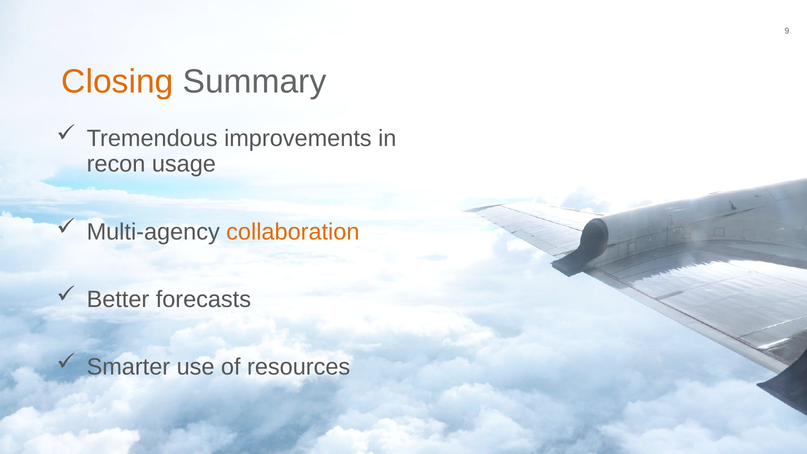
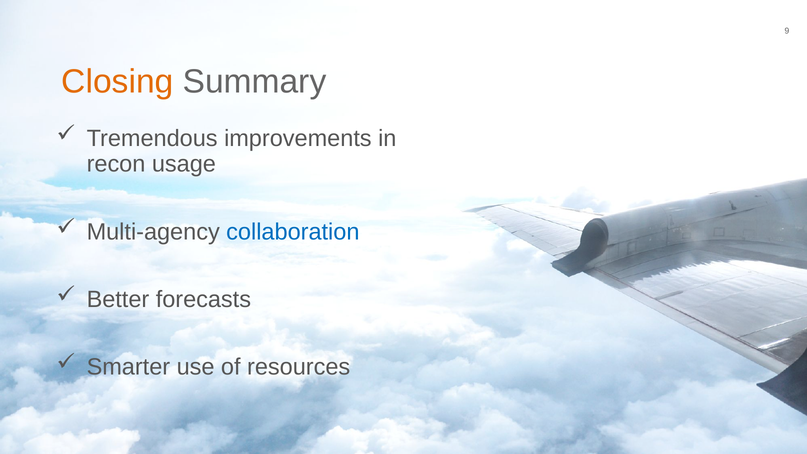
collaboration colour: orange -> blue (293, 232)
